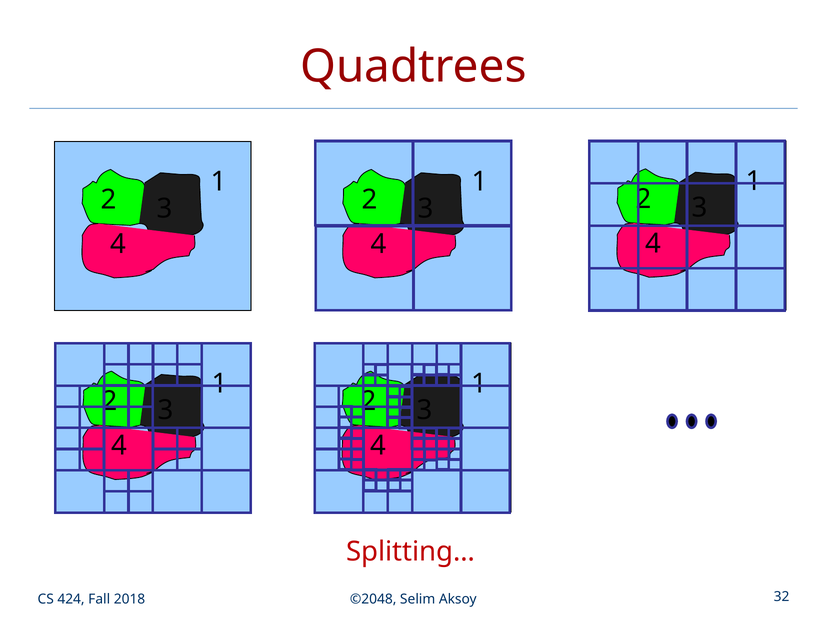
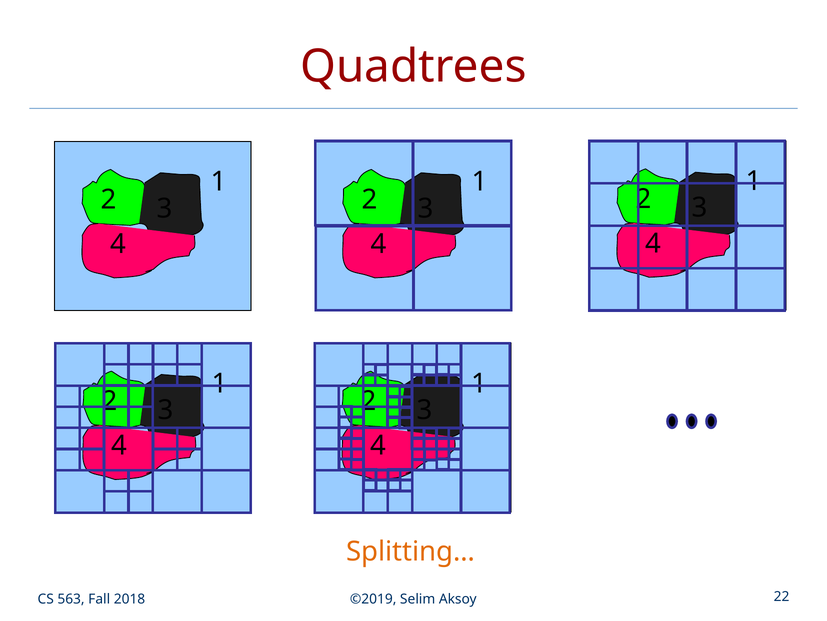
Splitting… colour: red -> orange (411, 551)
424: 424 -> 563 (71, 598)
©2048: ©2048 -> ©2019 (373, 598)
32: 32 -> 22 (782, 596)
